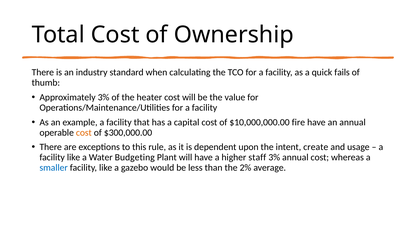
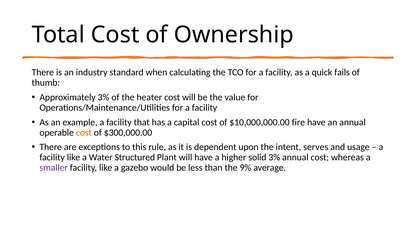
create: create -> serves (316, 147)
Budgeting: Budgeting -> Structured (135, 157)
staff: staff -> solid (257, 157)
smaller colour: blue -> purple (54, 168)
2%: 2% -> 9% (245, 168)
